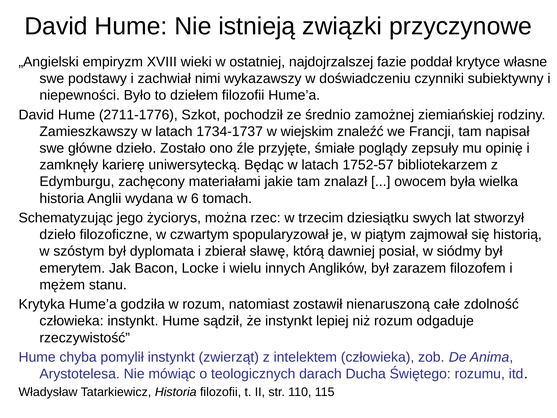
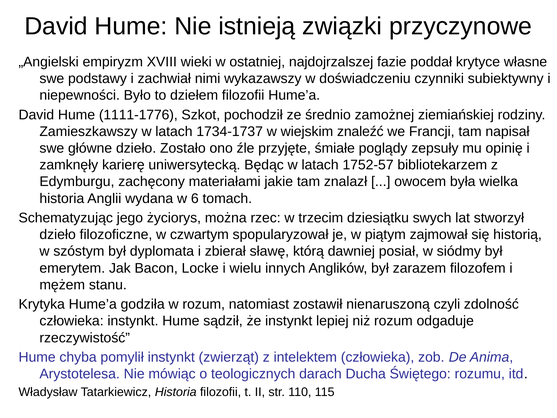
2711-1776: 2711-1776 -> 1111-1776 (138, 115)
całe: całe -> czyli (447, 304)
